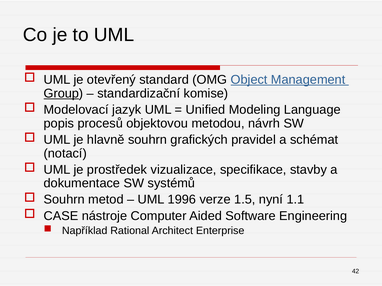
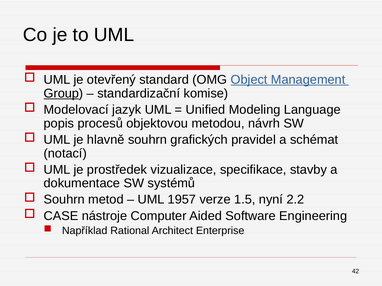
1996: 1996 -> 1957 (182, 200)
1.1: 1.1 -> 2.2 (295, 200)
